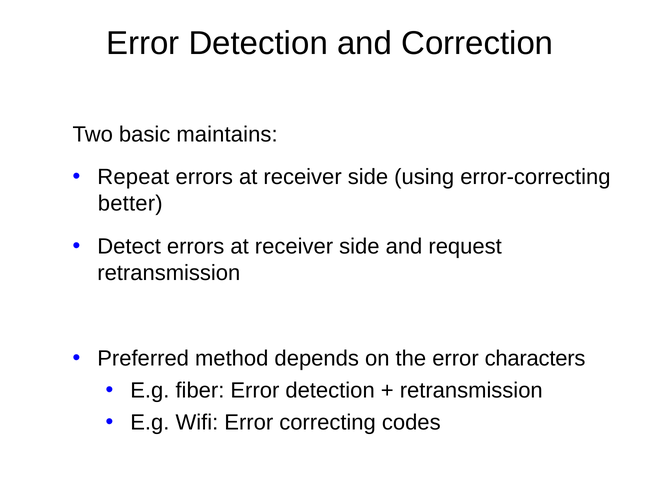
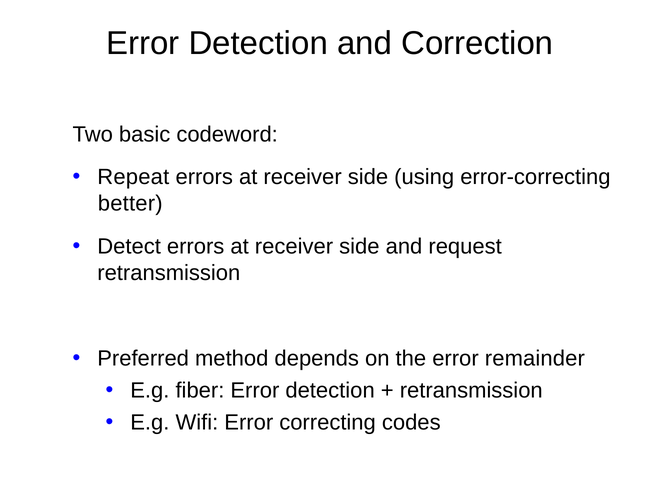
maintains: maintains -> codeword (227, 134)
characters: characters -> remainder (535, 359)
